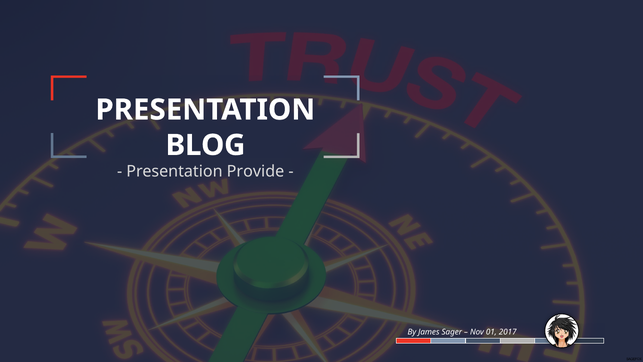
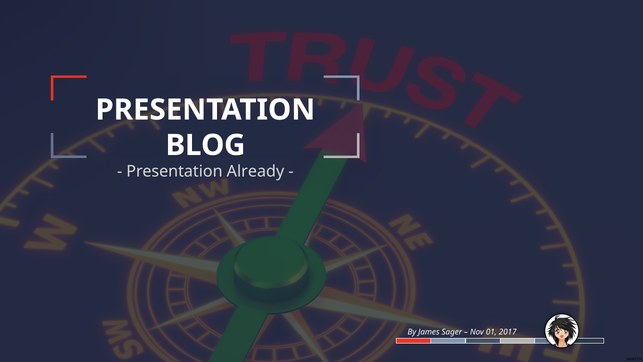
Provide: Provide -> Already (255, 171)
